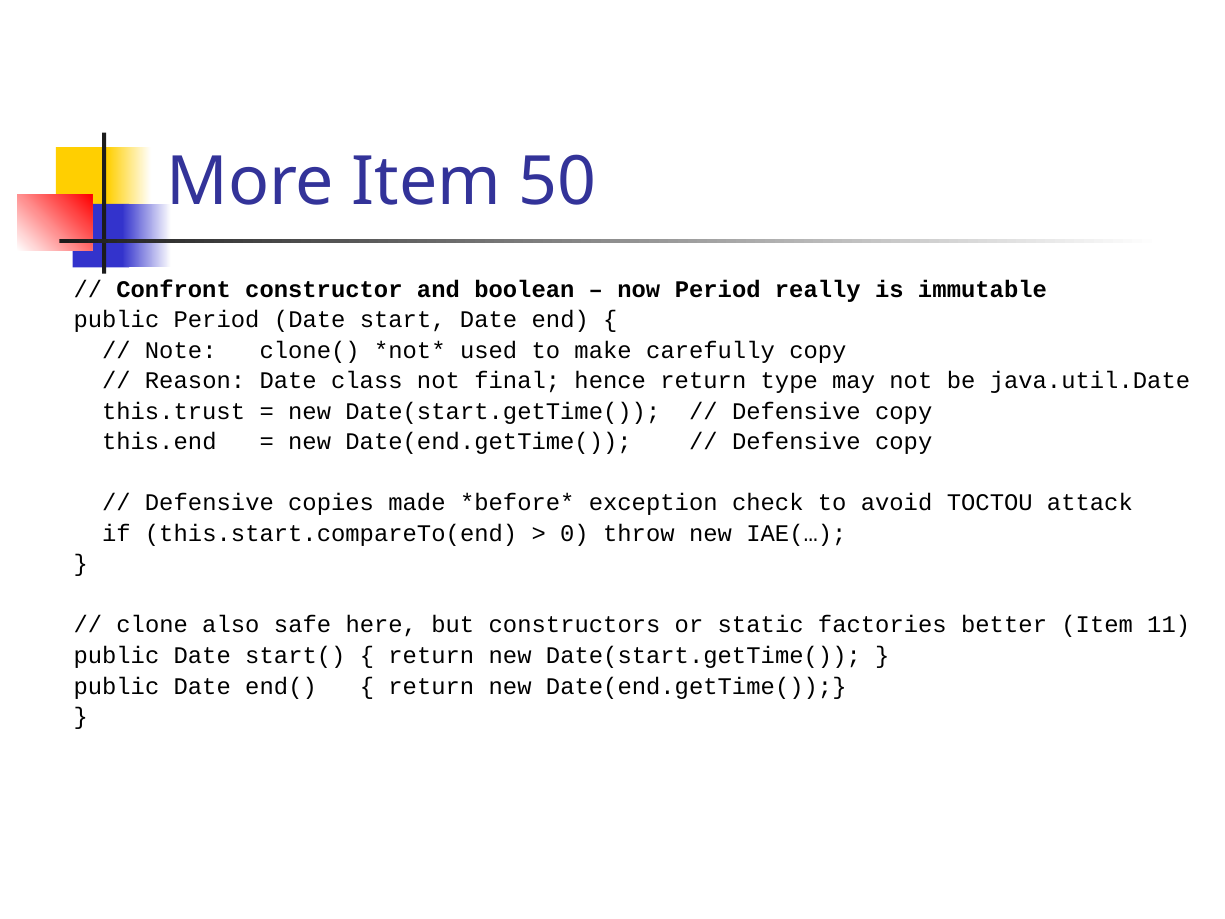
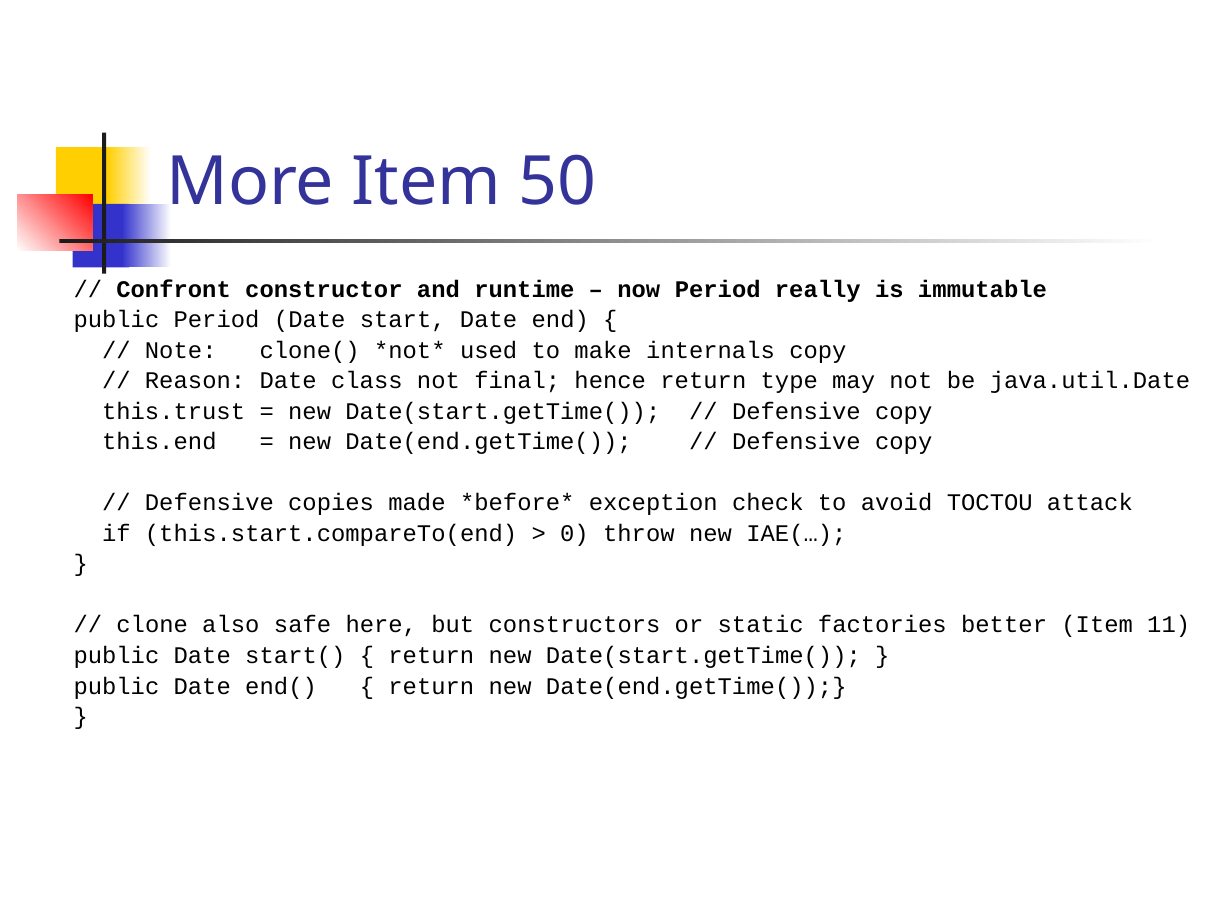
boolean: boolean -> runtime (524, 289)
carefully: carefully -> internals (711, 350)
